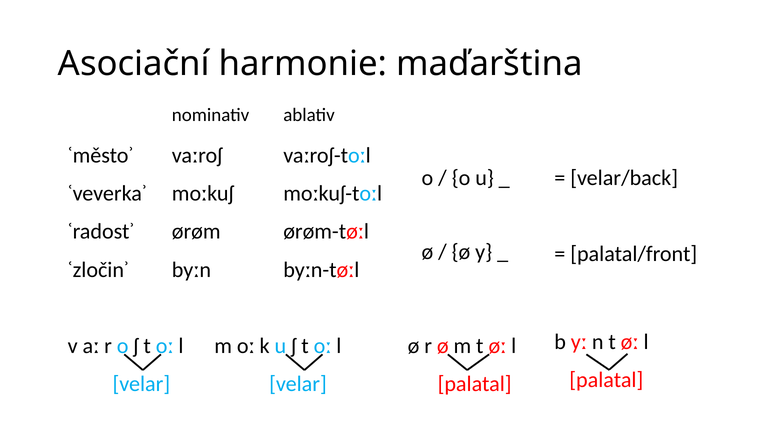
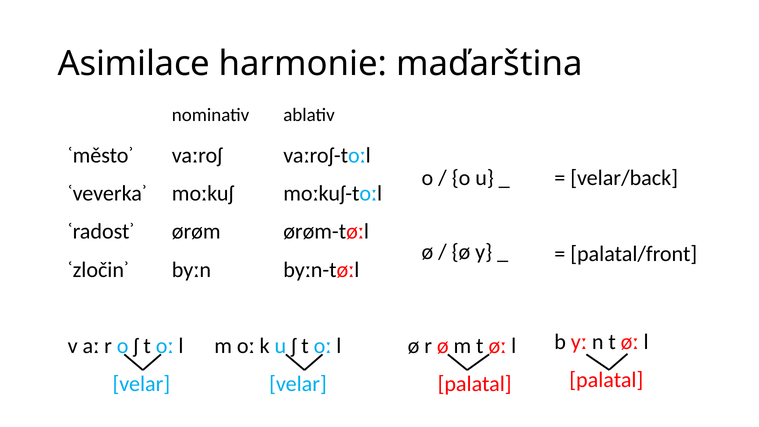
Asociační: Asociační -> Asimilace (134, 64)
